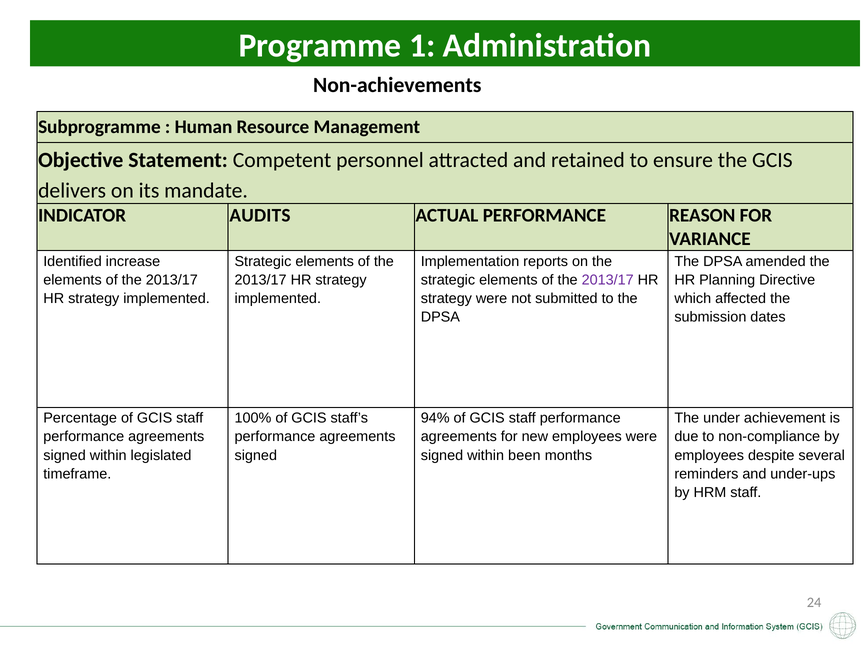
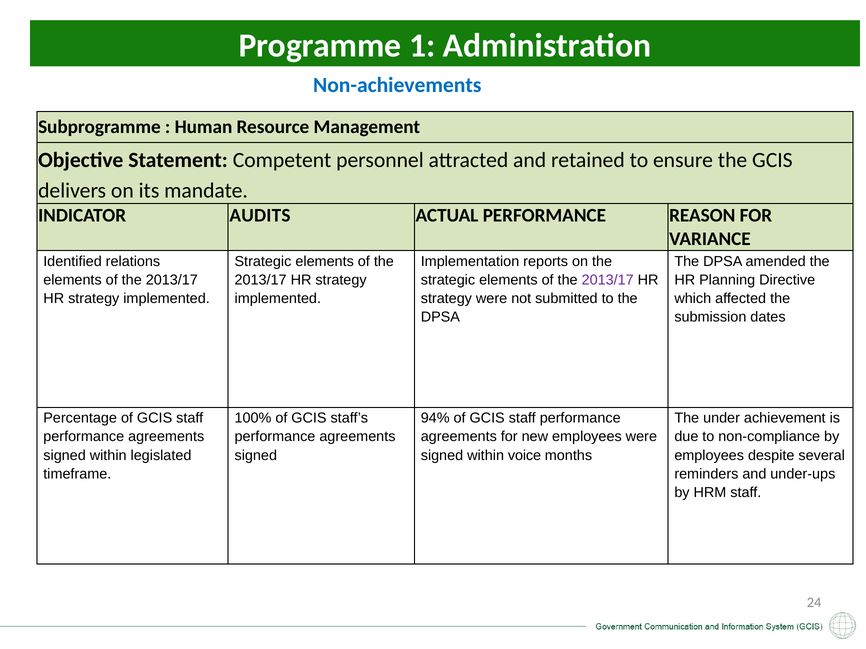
Non-achievements colour: black -> blue (397, 85)
increase: increase -> relations (133, 262)
been: been -> voice (524, 456)
